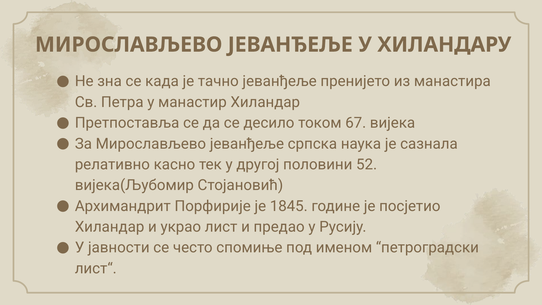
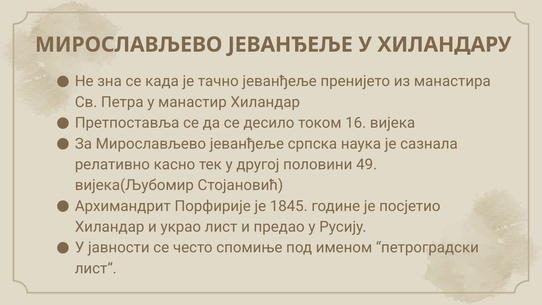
67: 67 -> 16 (356, 123)
52: 52 -> 49 (367, 164)
